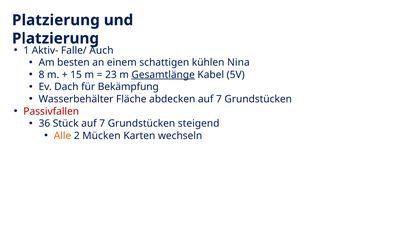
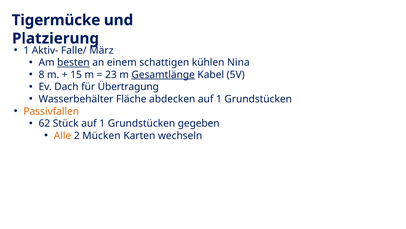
Platzierung: Platzierung -> Tigermücke (56, 20)
Auch: Auch -> März (101, 50)
besten underline: none -> present (73, 62)
Bekämpfung: Bekämpfung -> Übertragung (128, 87)
abdecken auf 7: 7 -> 1 (219, 99)
Passivfallen colour: red -> orange (51, 111)
36: 36 -> 62 (44, 123)
Stück auf 7: 7 -> 1 (102, 123)
steigend: steigend -> gegeben (199, 123)
